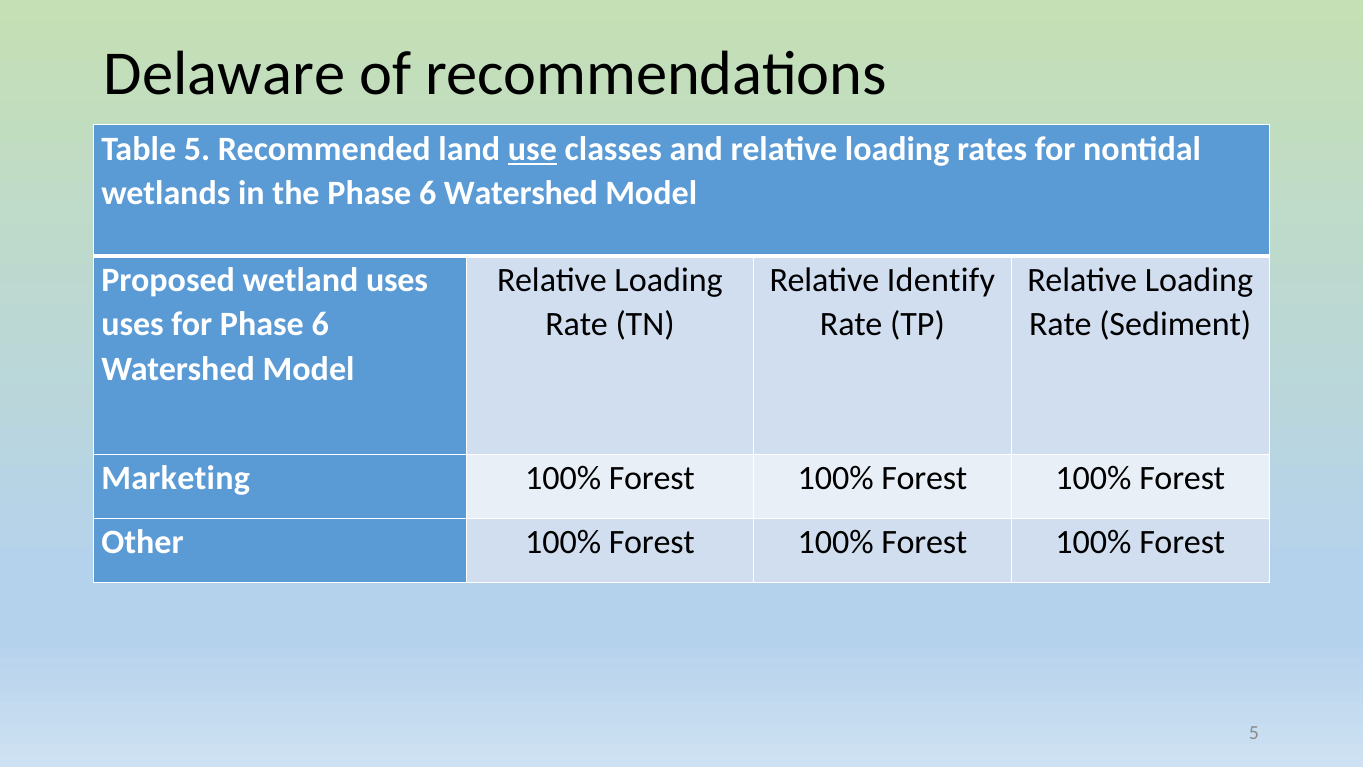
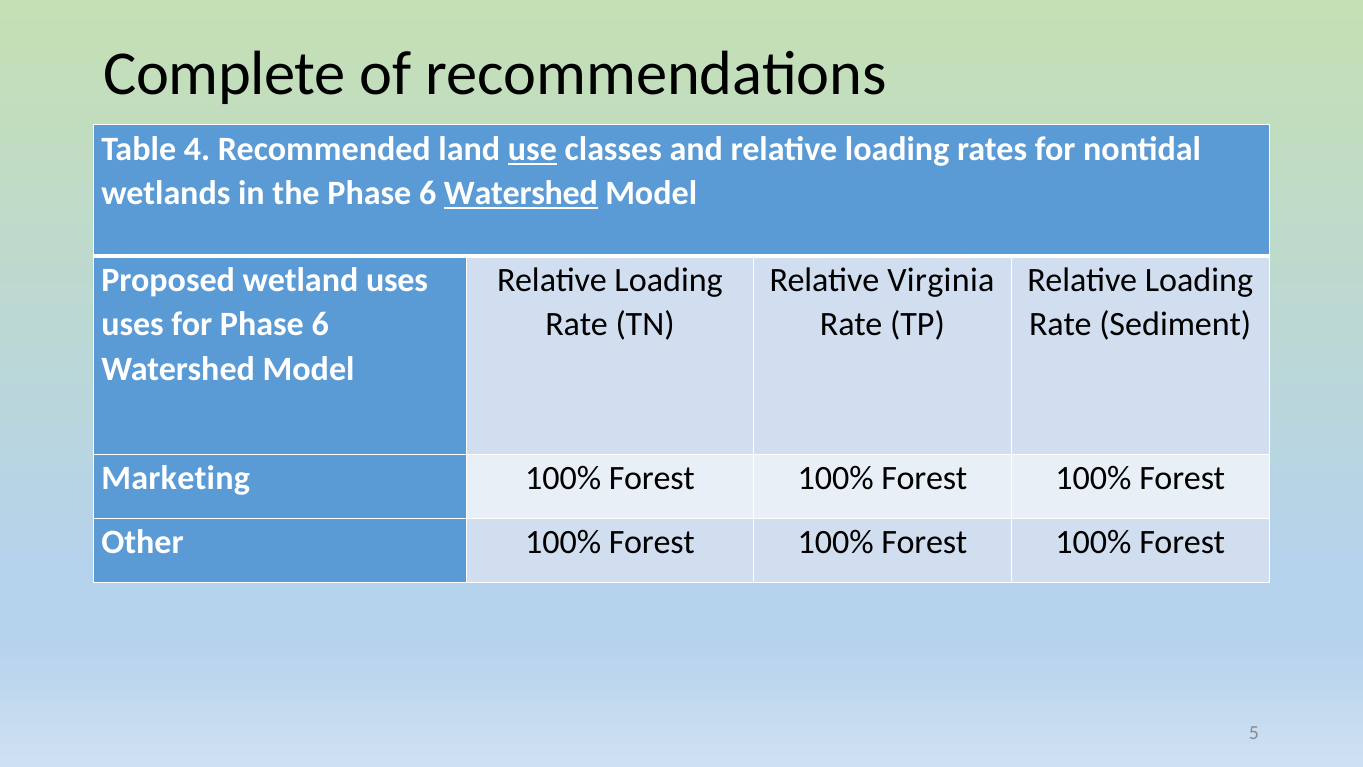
Delaware: Delaware -> Complete (225, 74)
Table 5: 5 -> 4 (197, 149)
Watershed underline: none -> present (521, 193)
Identify: Identify -> Virginia (941, 280)
